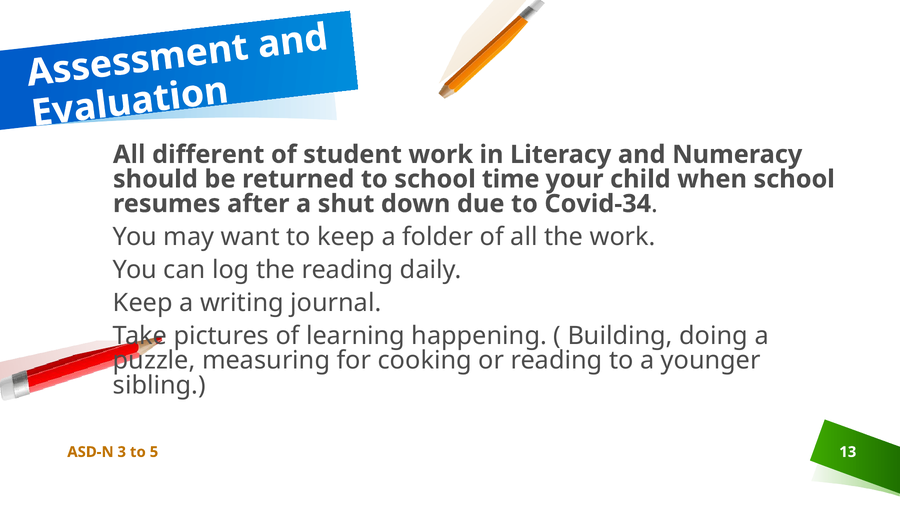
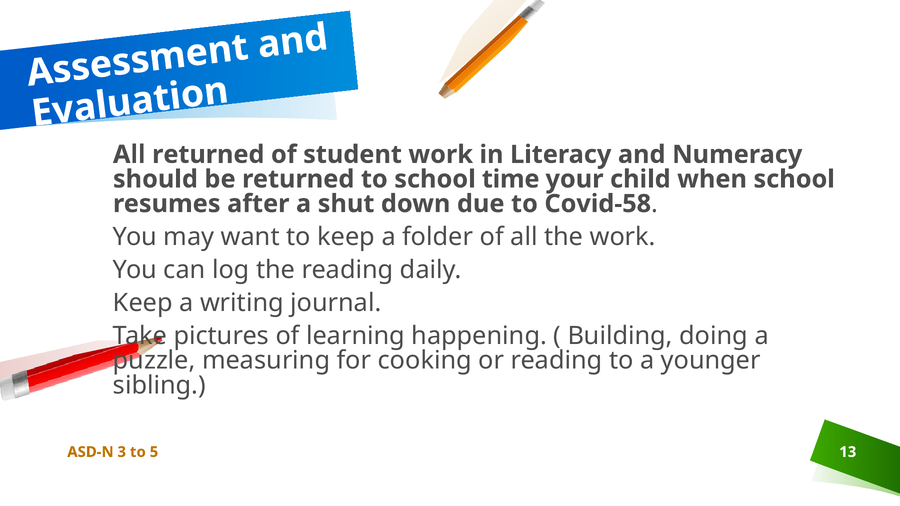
All different: different -> returned (208, 155)
Covid-34: Covid-34 -> Covid-58 (598, 204)
